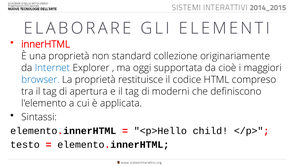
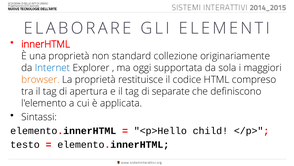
cioè: cioè -> sola (227, 68)
browser colour: blue -> orange (40, 79)
moderni: moderni -> separate (171, 91)
